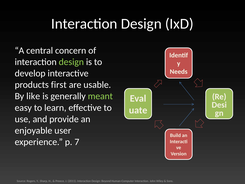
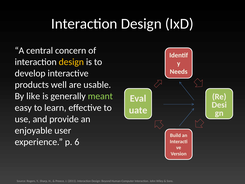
design colour: light green -> yellow (71, 62)
first: first -> well (59, 85)
7: 7 -> 6 (77, 142)
